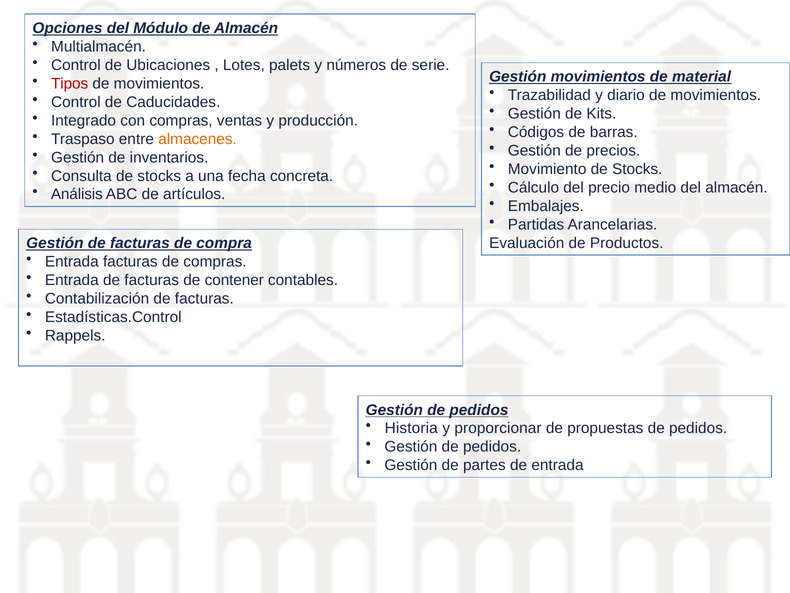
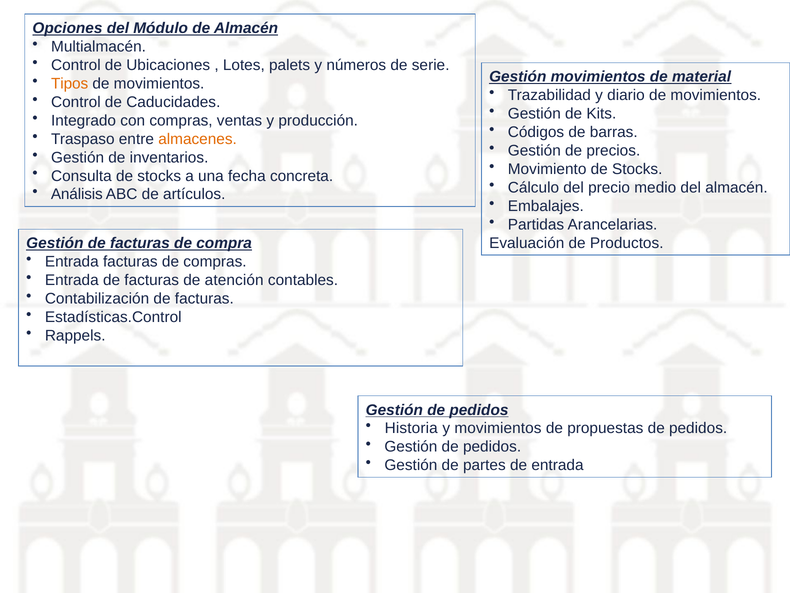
Tipos colour: red -> orange (70, 84)
contener: contener -> atención (234, 280)
y proporcionar: proporcionar -> movimientos (498, 428)
